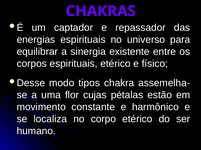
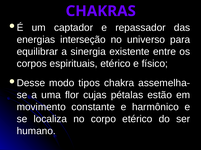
energias espirituais: espirituais -> interseção (83, 40)
